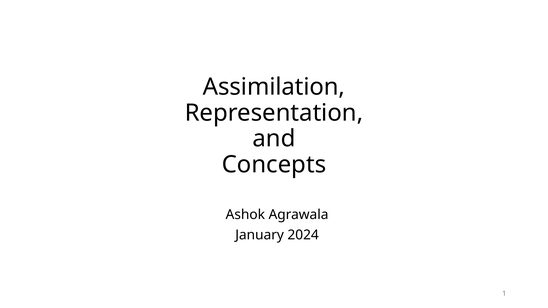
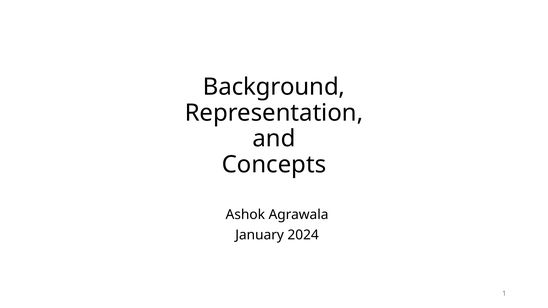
Assimilation: Assimilation -> Background (274, 87)
